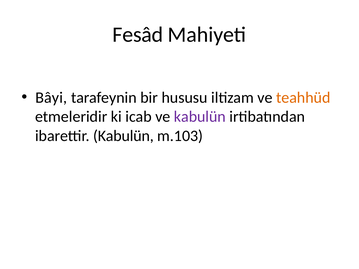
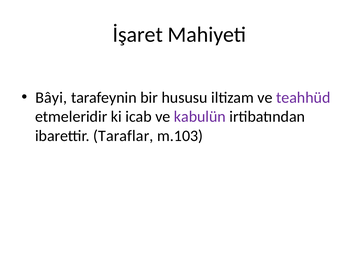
Fesâd: Fesâd -> İşaret (138, 35)
teahhüd colour: orange -> purple (303, 98)
ibarettir Kabulün: Kabulün -> Taraflar (123, 136)
